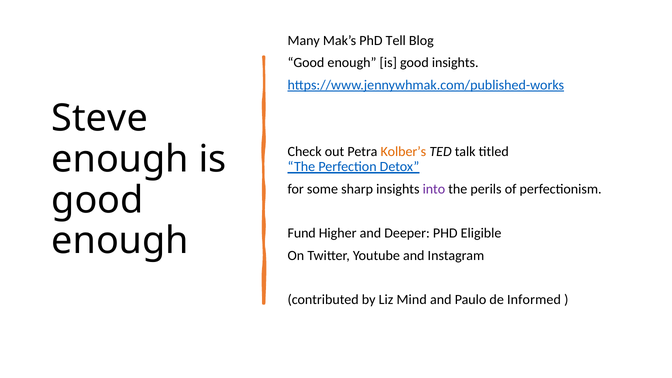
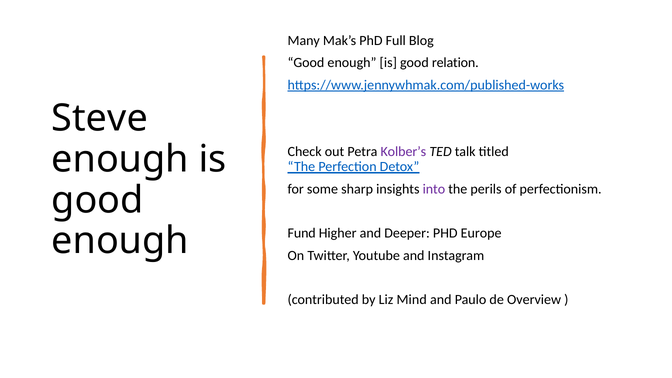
Tell: Tell -> Full (396, 40)
good insights: insights -> relation (455, 63)
Kolber’s colour: orange -> purple (403, 151)
Eligible: Eligible -> Europe (481, 233)
Informed: Informed -> Overview (534, 300)
